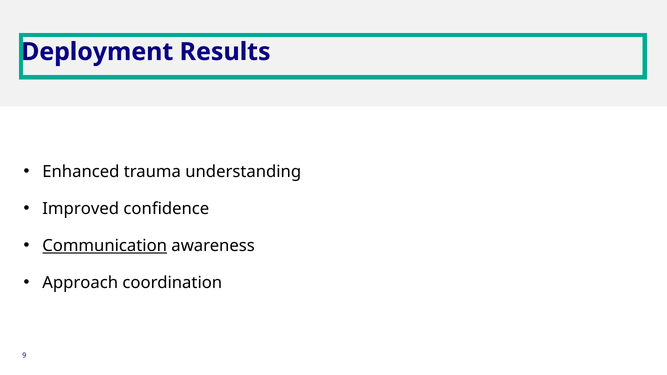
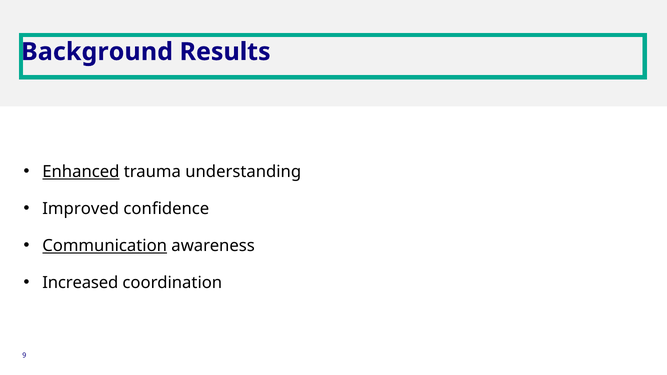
Deployment: Deployment -> Background (97, 52)
Enhanced underline: none -> present (81, 172)
Approach: Approach -> Increased (80, 283)
